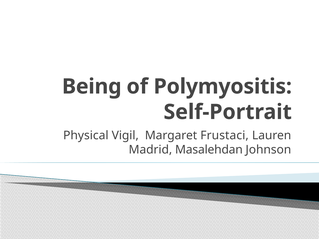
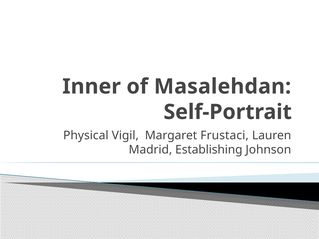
Being: Being -> Inner (92, 87)
Polymyositis: Polymyositis -> Masalehdan (223, 87)
Masalehdan: Masalehdan -> Establishing (209, 150)
